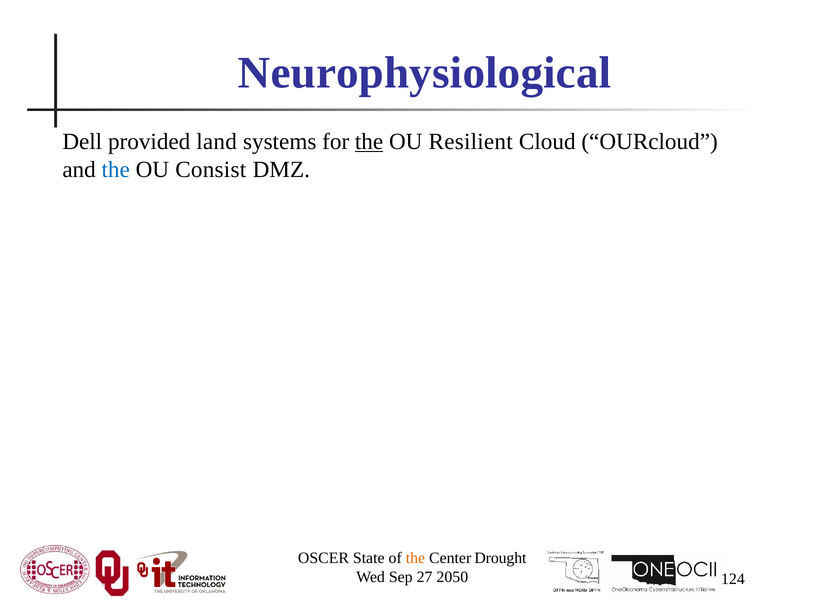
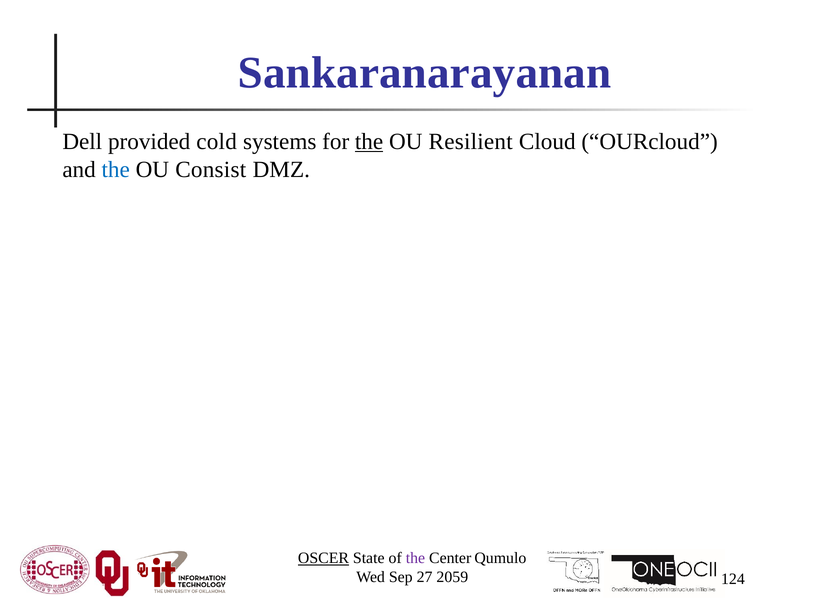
Neurophysiological: Neurophysiological -> Sankaranarayanan (425, 73)
land: land -> cold (217, 142)
OSCER underline: none -> present (323, 559)
the colour: orange -> purple (415, 559)
Drought: Drought -> Qumulo (500, 559)
2050: 2050 -> 2059 (452, 578)
